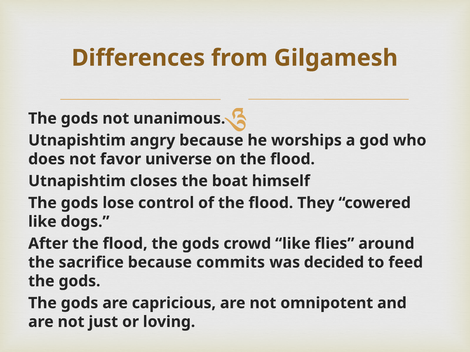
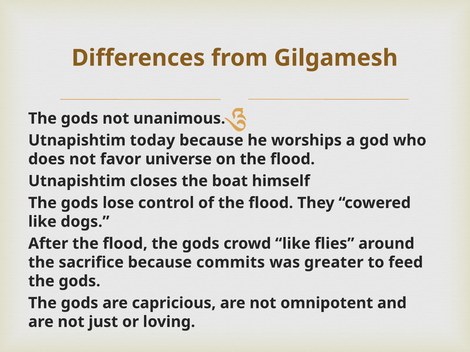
angry: angry -> today (152, 141)
decided: decided -> greater (334, 263)
